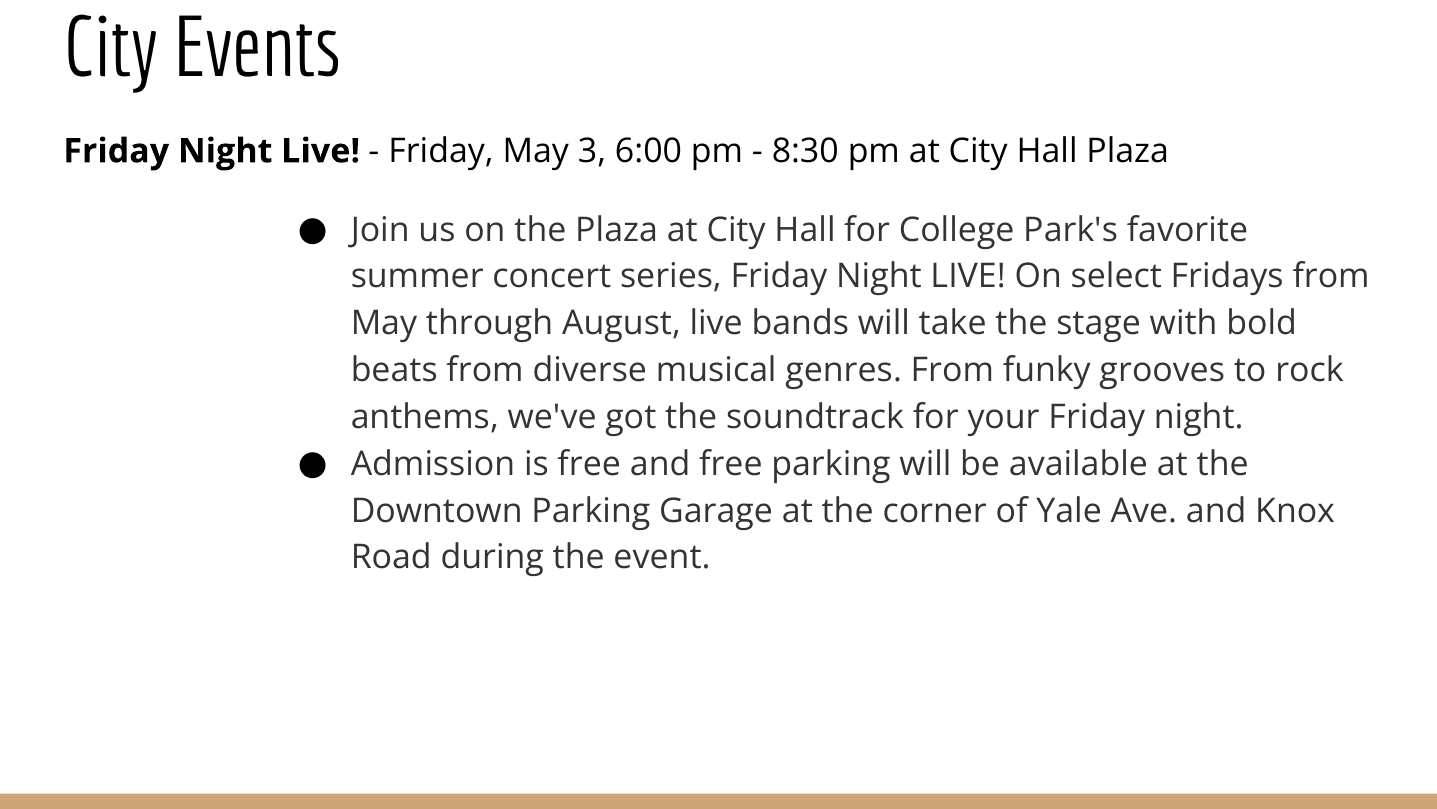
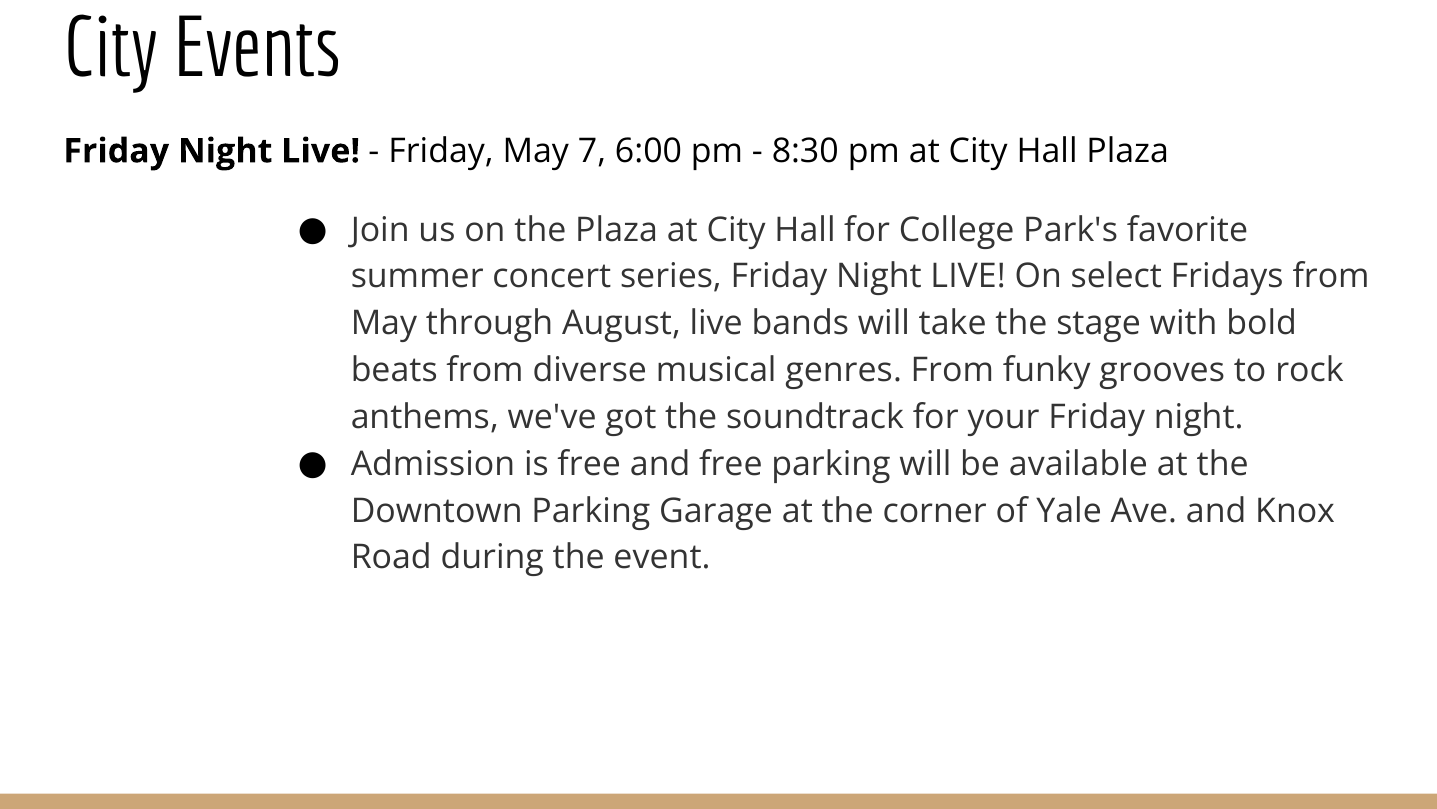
3: 3 -> 7 (592, 151)
